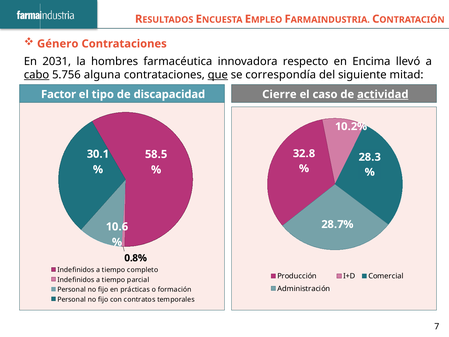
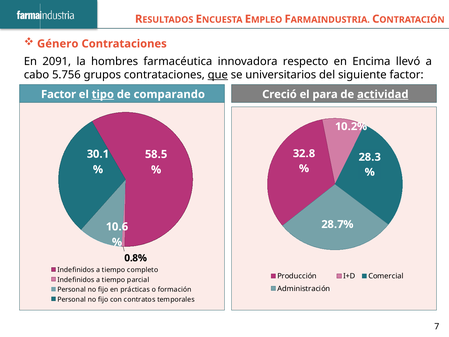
2031: 2031 -> 2091 (57, 61)
cabo underline: present -> none (37, 75)
alguna: alguna -> grupos (102, 75)
correspondía: correspondía -> universitarios (281, 75)
siguiente mitad: mitad -> factor (407, 75)
tipo underline: none -> present (103, 94)
discapacidad: discapacidad -> comparando (169, 94)
Cierre: Cierre -> Creció (279, 94)
caso: caso -> para (325, 94)
